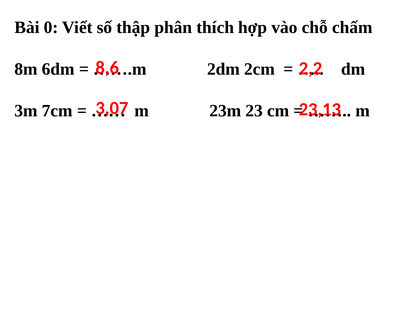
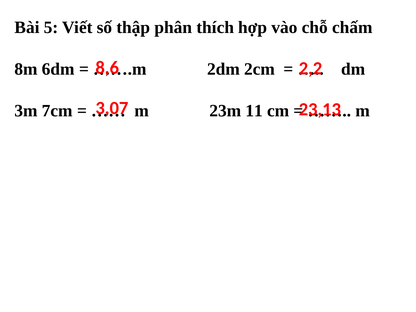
0: 0 -> 5 (51, 28)
23: 23 -> 11 (254, 111)
